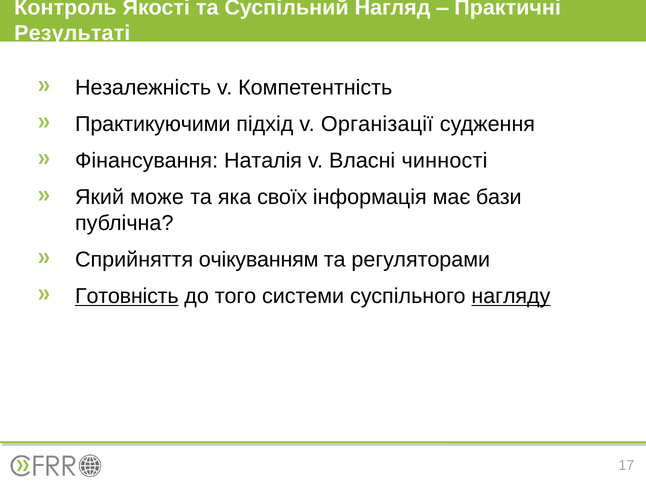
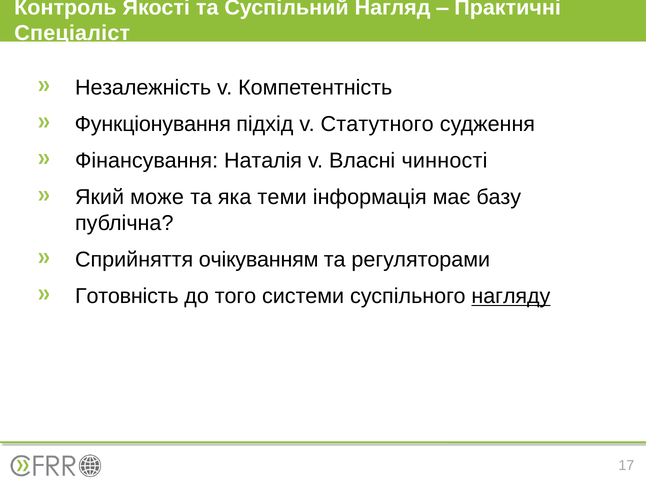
Результаті: Результаті -> Спеціаліст (72, 33)
Практикуючими: Практикуючими -> Функціонування (153, 124)
Організації: Організації -> Статутного (377, 124)
своїх: своїх -> теми (282, 197)
бази: бази -> базу (499, 197)
Готовність underline: present -> none (127, 296)
